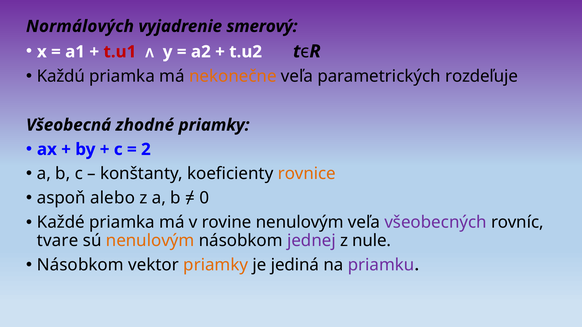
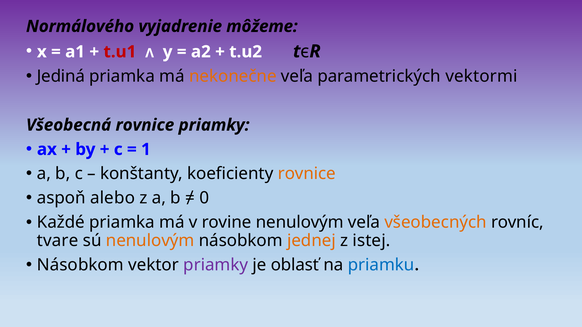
Normálových: Normálových -> Normálového (80, 26)
smerový: smerový -> môžeme (262, 26)
Každú: Každú -> Jediná (61, 76)
rozdeľuje: rozdeľuje -> vektormi (481, 76)
Všeobecná zhodné: zhodné -> rovnice (145, 125)
2: 2 -> 1 (146, 150)
všeobecných colour: purple -> orange (436, 223)
jednej colour: purple -> orange (311, 241)
nule: nule -> istej (372, 241)
priamky colour: orange -> purple (216, 265)
jediná: jediná -> oblasť (295, 265)
priamku colour: purple -> blue (381, 265)
